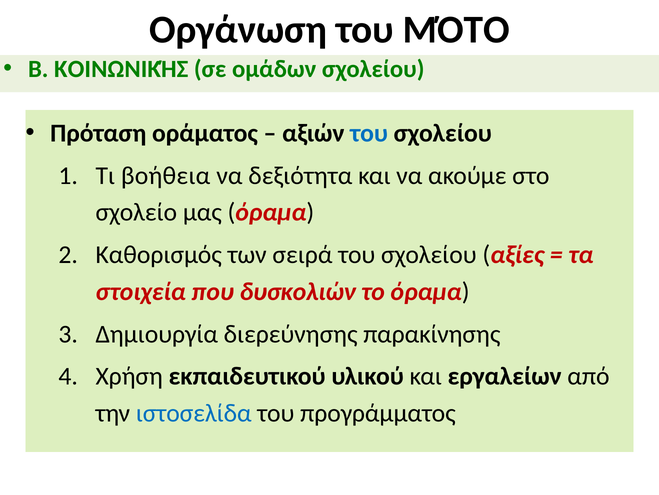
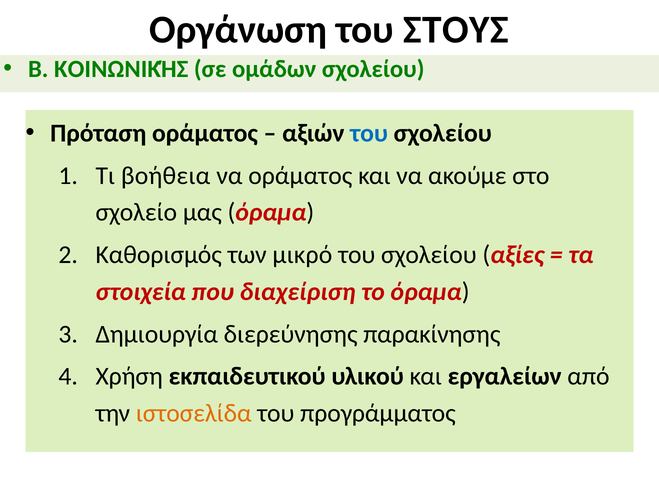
ΜΌΤΟ: ΜΌΤΟ -> ΣΤΟΥΣ (456, 30)
να δεξιότητα: δεξιότητα -> οράματος (300, 175)
σειρά: σειρά -> μικρό (302, 254)
δυσκολιών: δυσκολιών -> διαχείριση (298, 291)
ιστοσελίδα colour: blue -> orange (194, 413)
